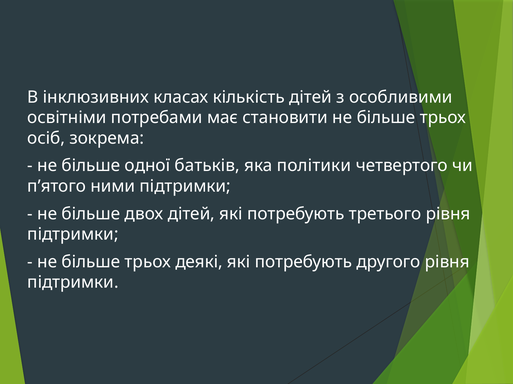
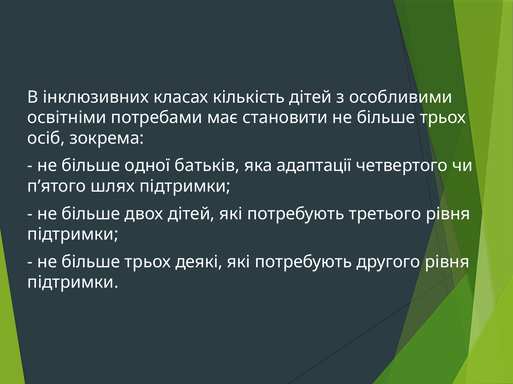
політики: політики -> адаптації (314, 166)
ними: ними -> шлях (113, 187)
